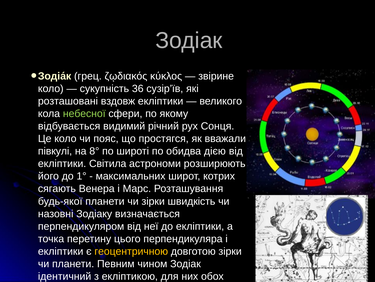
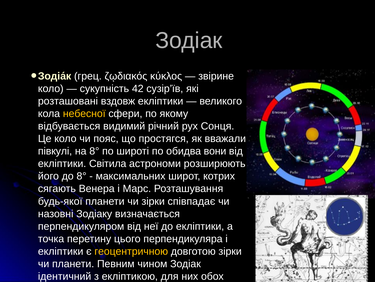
36: 36 -> 42 (138, 88)
небесної colour: light green -> yellow (84, 113)
дією: дією -> вони (215, 151)
до 1°: 1° -> 8° (82, 176)
швидкість: швидкість -> співпадає (191, 201)
